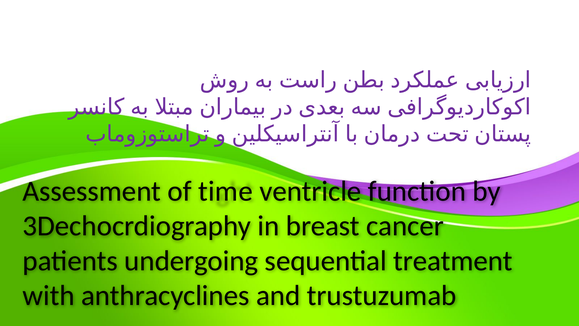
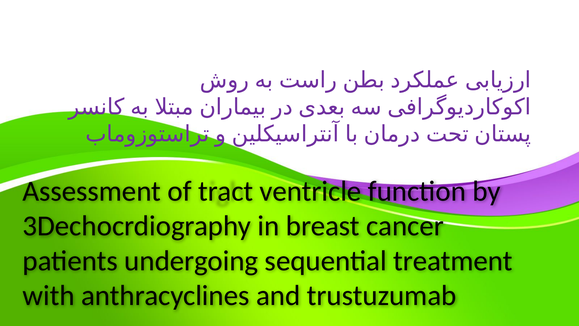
time: time -> tract (226, 191)
